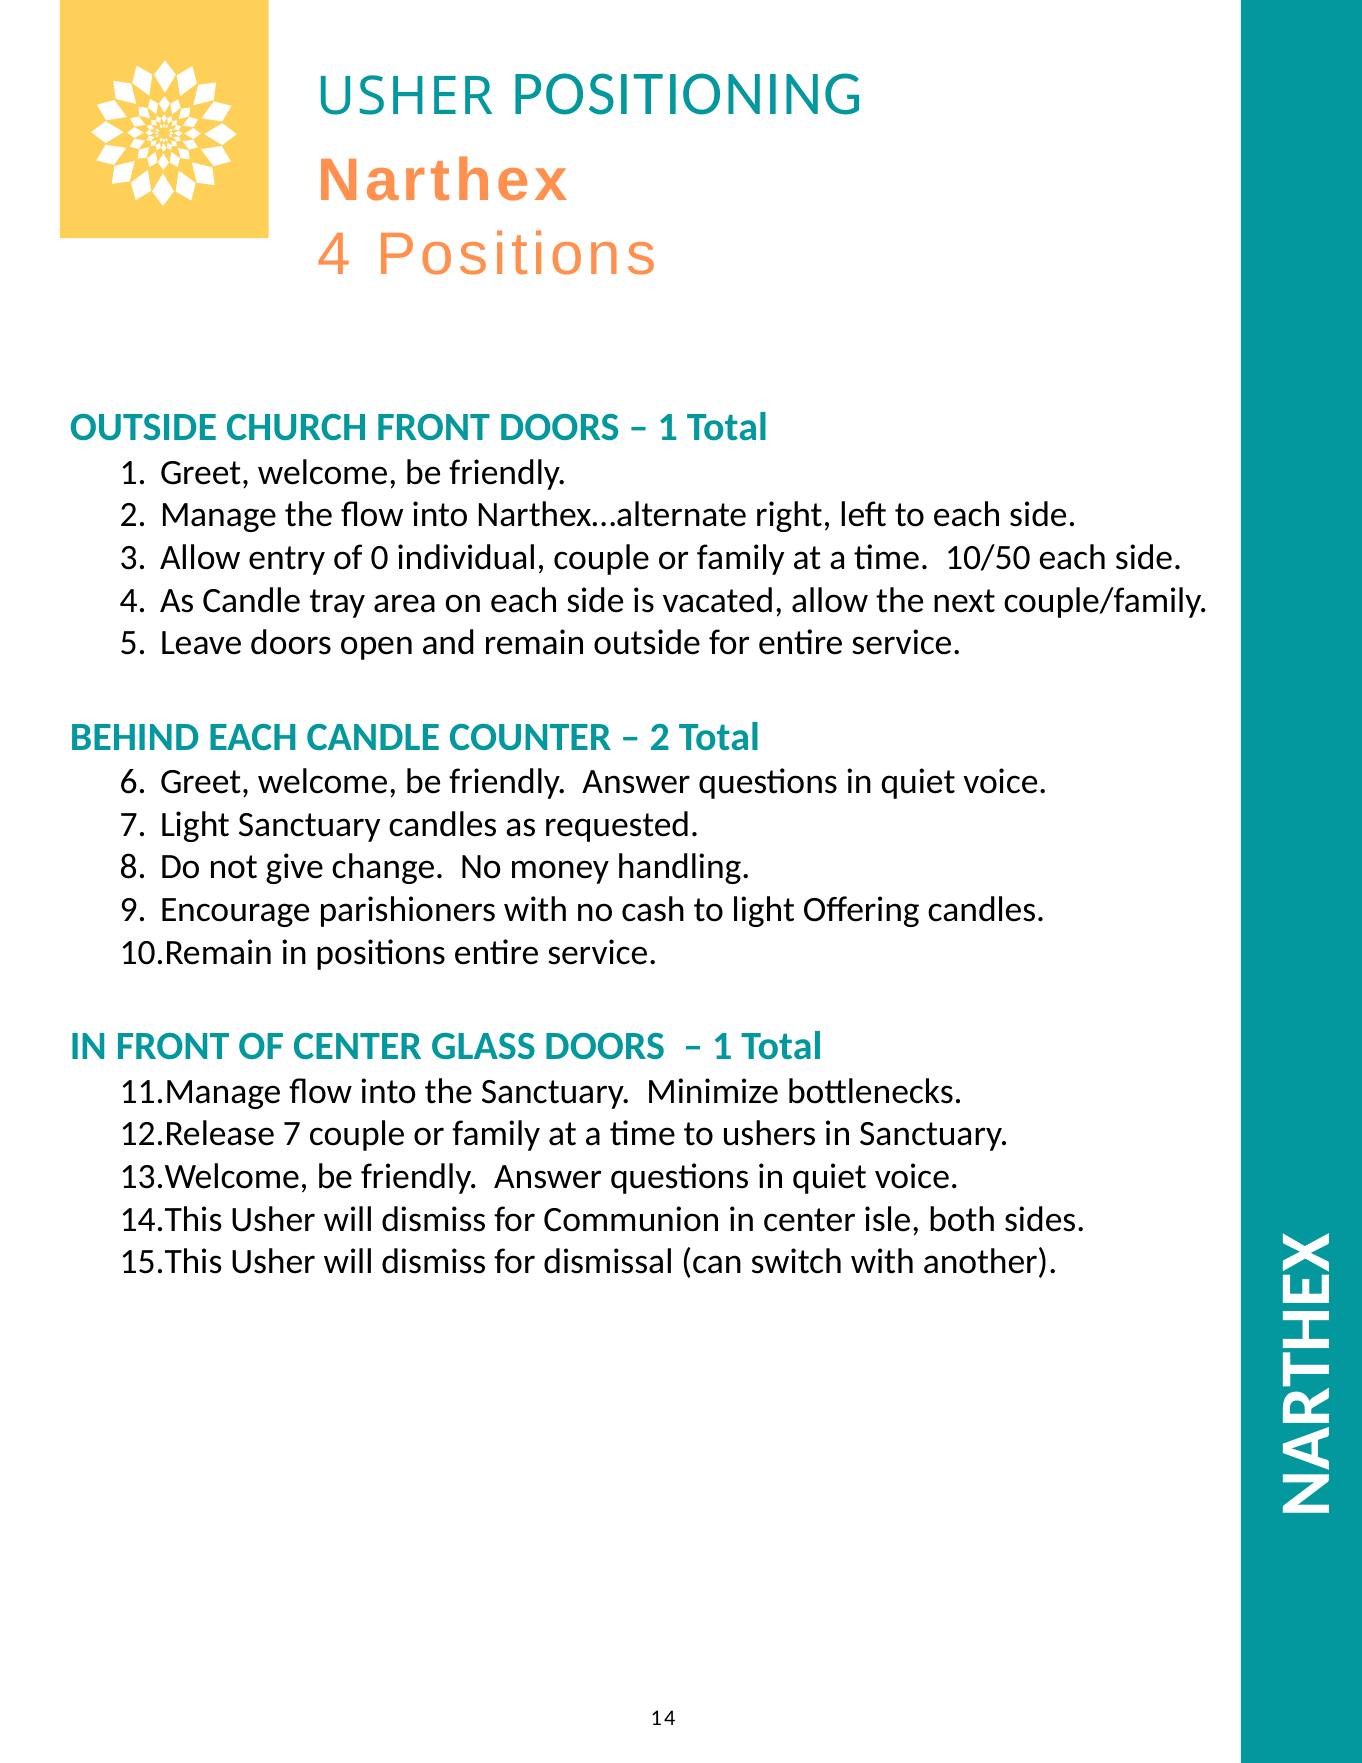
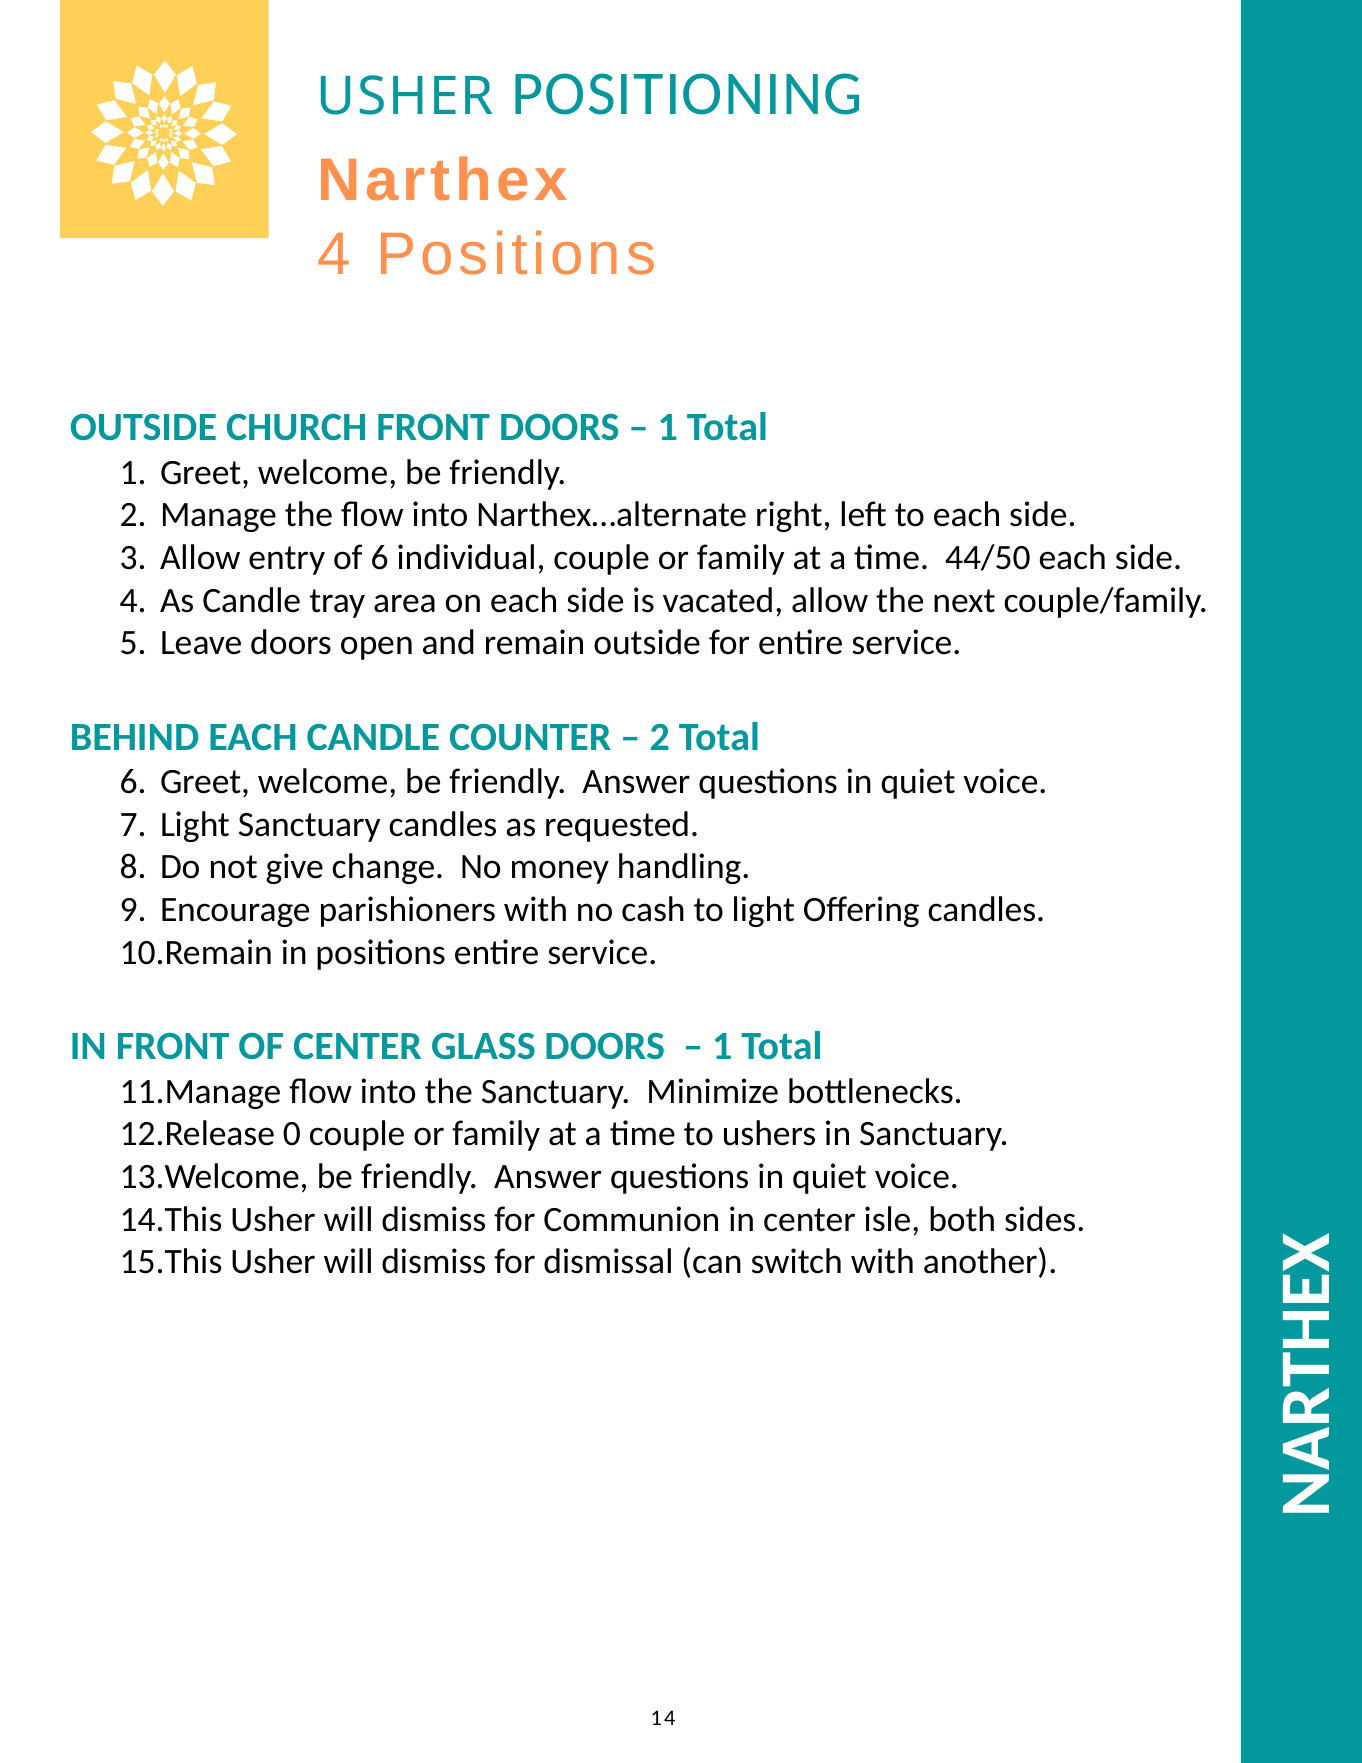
of 0: 0 -> 6 (380, 558)
10/50: 10/50 -> 44/50 (988, 558)
7: 7 -> 0 (292, 1134)
